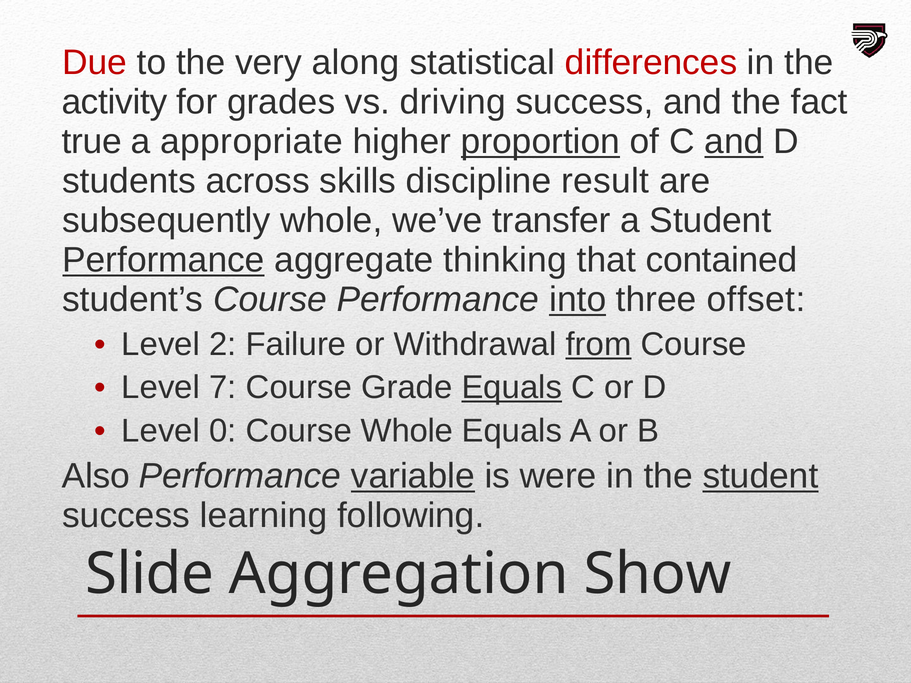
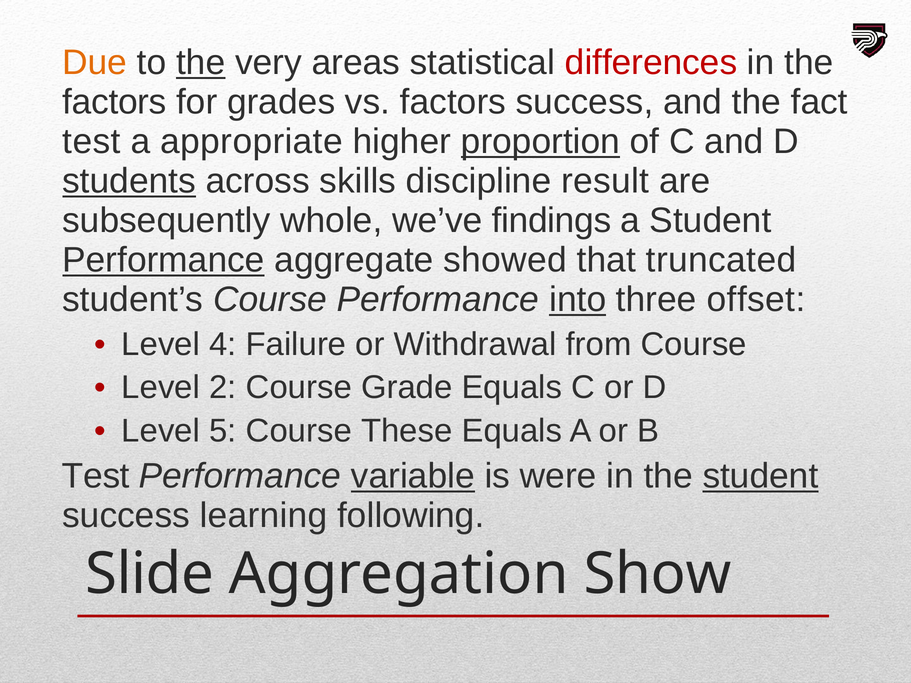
Due colour: red -> orange (95, 63)
the underline: none -> present (201, 63)
along: along -> areas (356, 63)
activity: activity -> factors (114, 102)
vs driving: driving -> factors (453, 102)
true: true -> test (91, 142)
and underline: present -> none (734, 142)
students underline: none -> present (129, 181)
transfer: transfer -> findings (552, 221)
thinking: thinking -> showed (505, 260)
contained: contained -> truncated (721, 260)
2: 2 -> 4 (223, 344)
from underline: present -> none (599, 344)
7: 7 -> 2 (223, 388)
Equals underline: present -> none (512, 388)
0: 0 -> 5 (223, 431)
Course Whole: Whole -> These (407, 431)
Also: Also -> Test (96, 476)
